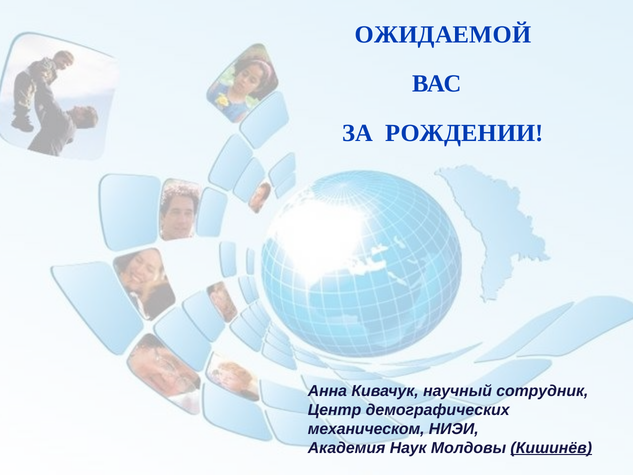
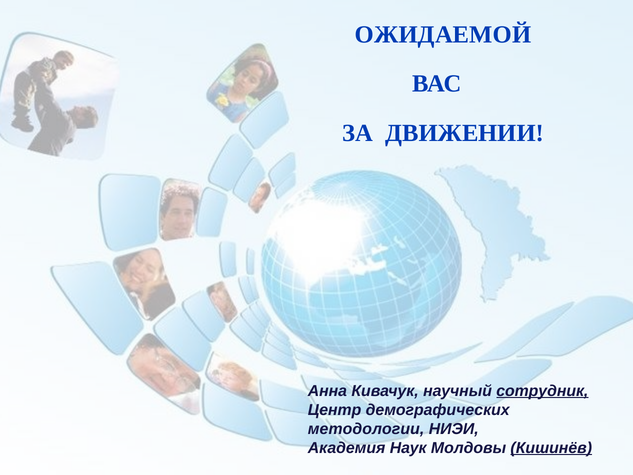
РОЖДЕНИИ: РОЖДЕНИИ -> ДВИЖЕНИИ (465, 133)
сотрудник underline: none -> present (542, 391)
механическом: механическом -> методологии (366, 429)
